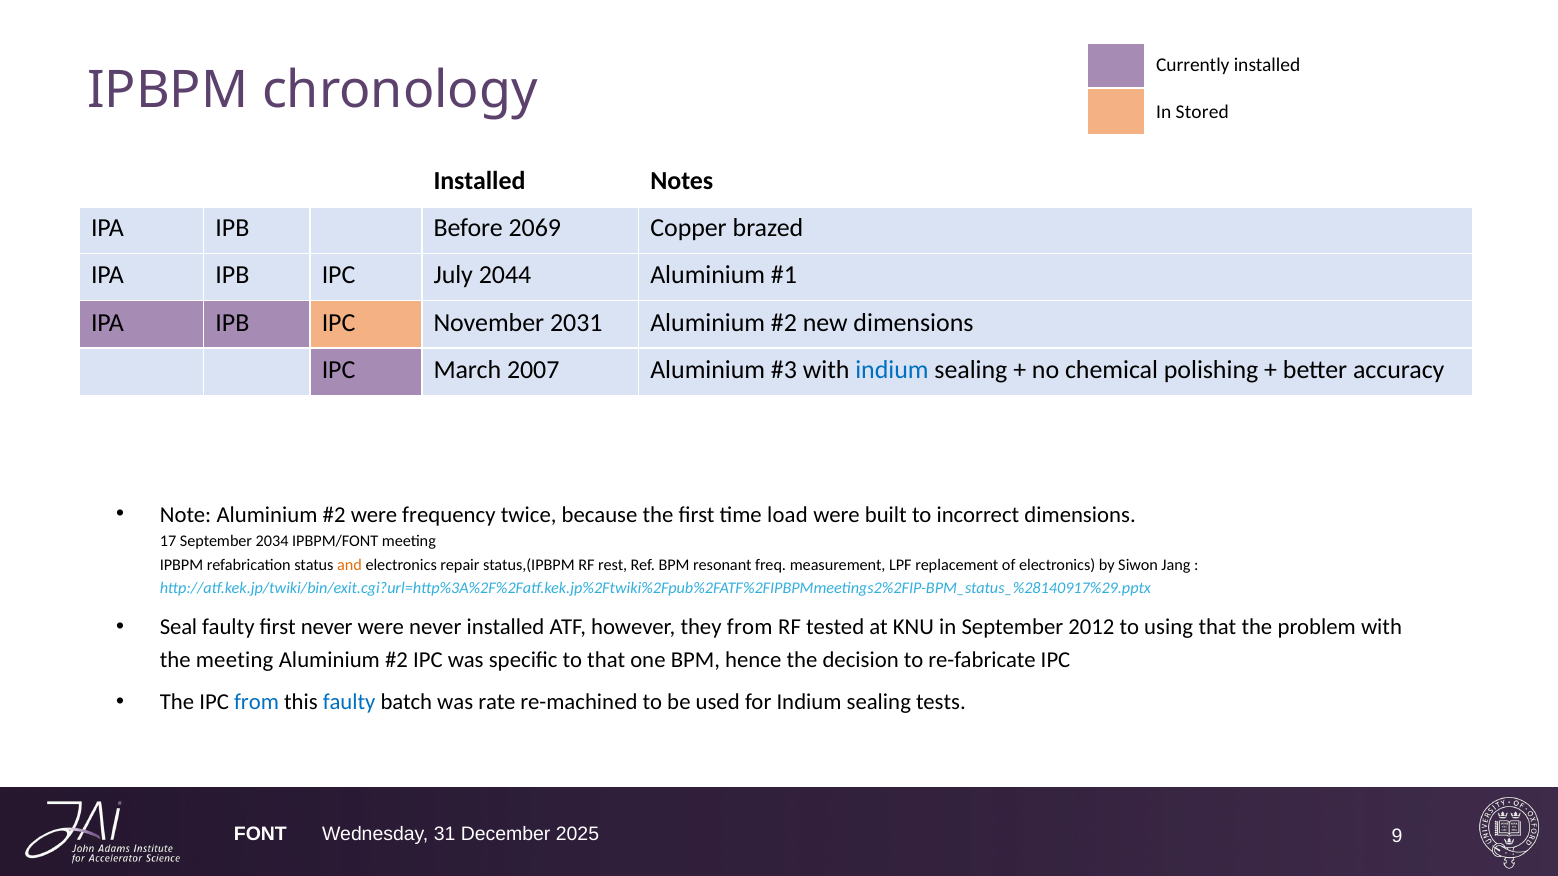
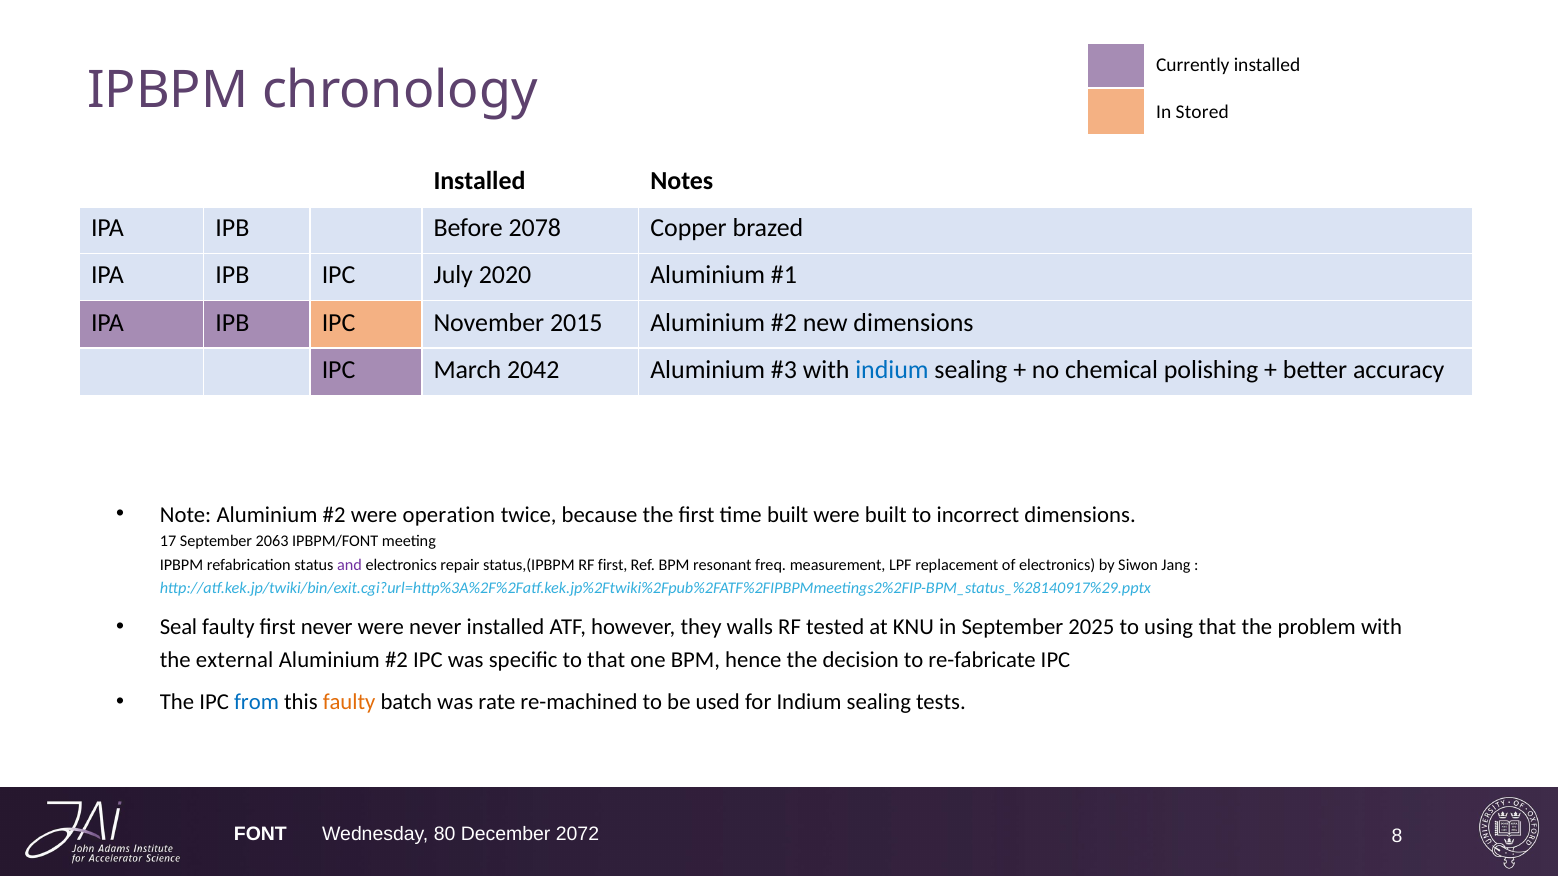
2069: 2069 -> 2078 (535, 228)
2044: 2044 -> 2020 (505, 276)
2031: 2031 -> 2015 (576, 323)
2007: 2007 -> 2042 (533, 370)
frequency: frequency -> operation (449, 515)
time load: load -> built (788, 515)
2034: 2034 -> 2063 (272, 542)
and colour: orange -> purple (350, 565)
RF rest: rest -> first (613, 565)
they from: from -> walls (750, 627)
2012: 2012 -> 2025 (1091, 627)
the meeting: meeting -> external (235, 660)
faulty colour: blue -> orange (349, 702)
31: 31 -> 80 (445, 834)
2025: 2025 -> 2072 (577, 834)
9: 9 -> 8 (1397, 836)
